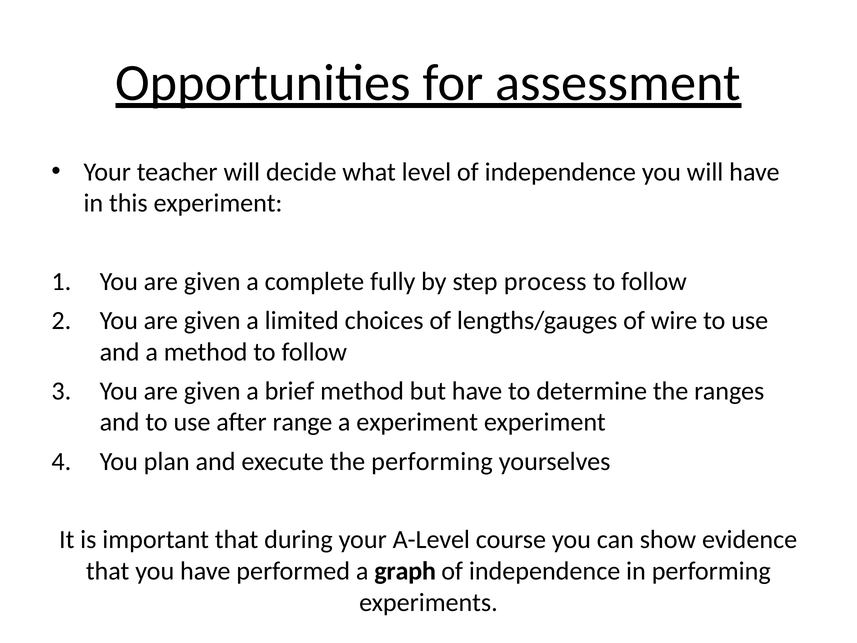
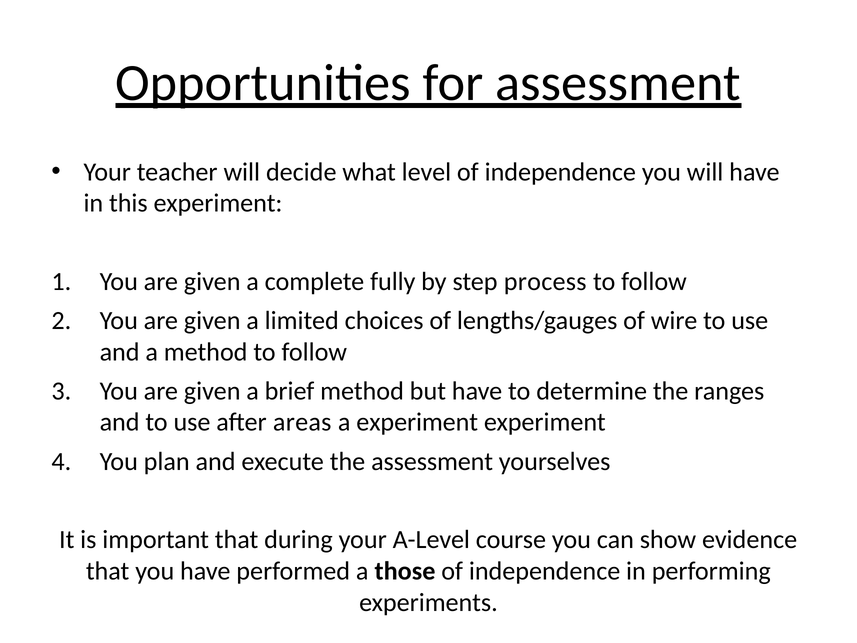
range: range -> areas (302, 422)
the performing: performing -> assessment (432, 461)
graph: graph -> those (405, 571)
